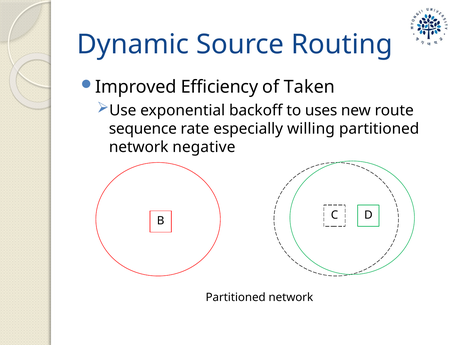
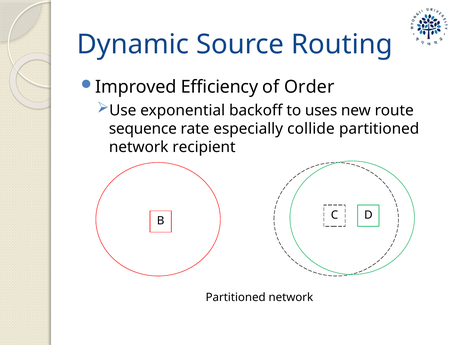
Taken: Taken -> Order (309, 87)
willing: willing -> collide (311, 129)
negative: negative -> recipient (204, 147)
